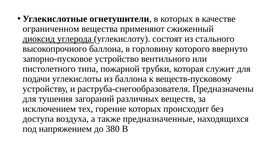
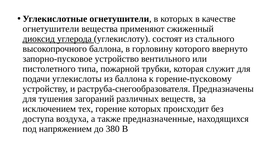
ограниченном: ограниченном -> огнетушители (51, 29)
веществ-пусковому: веществ-пусковому -> горение-пусковому (194, 79)
